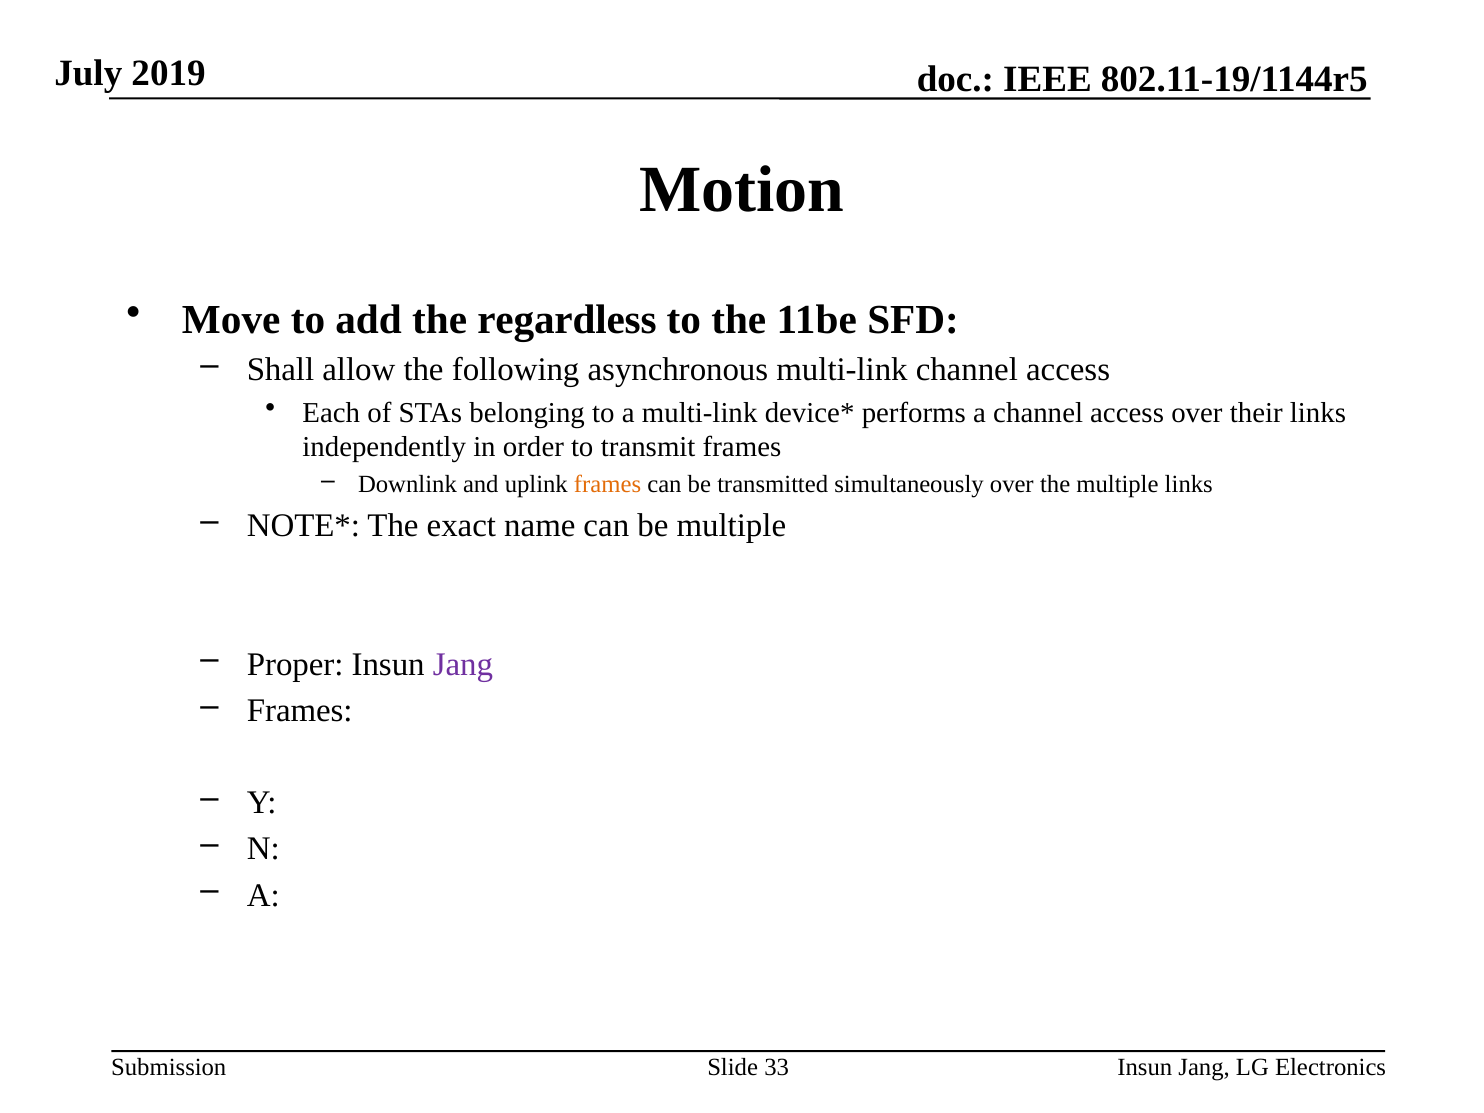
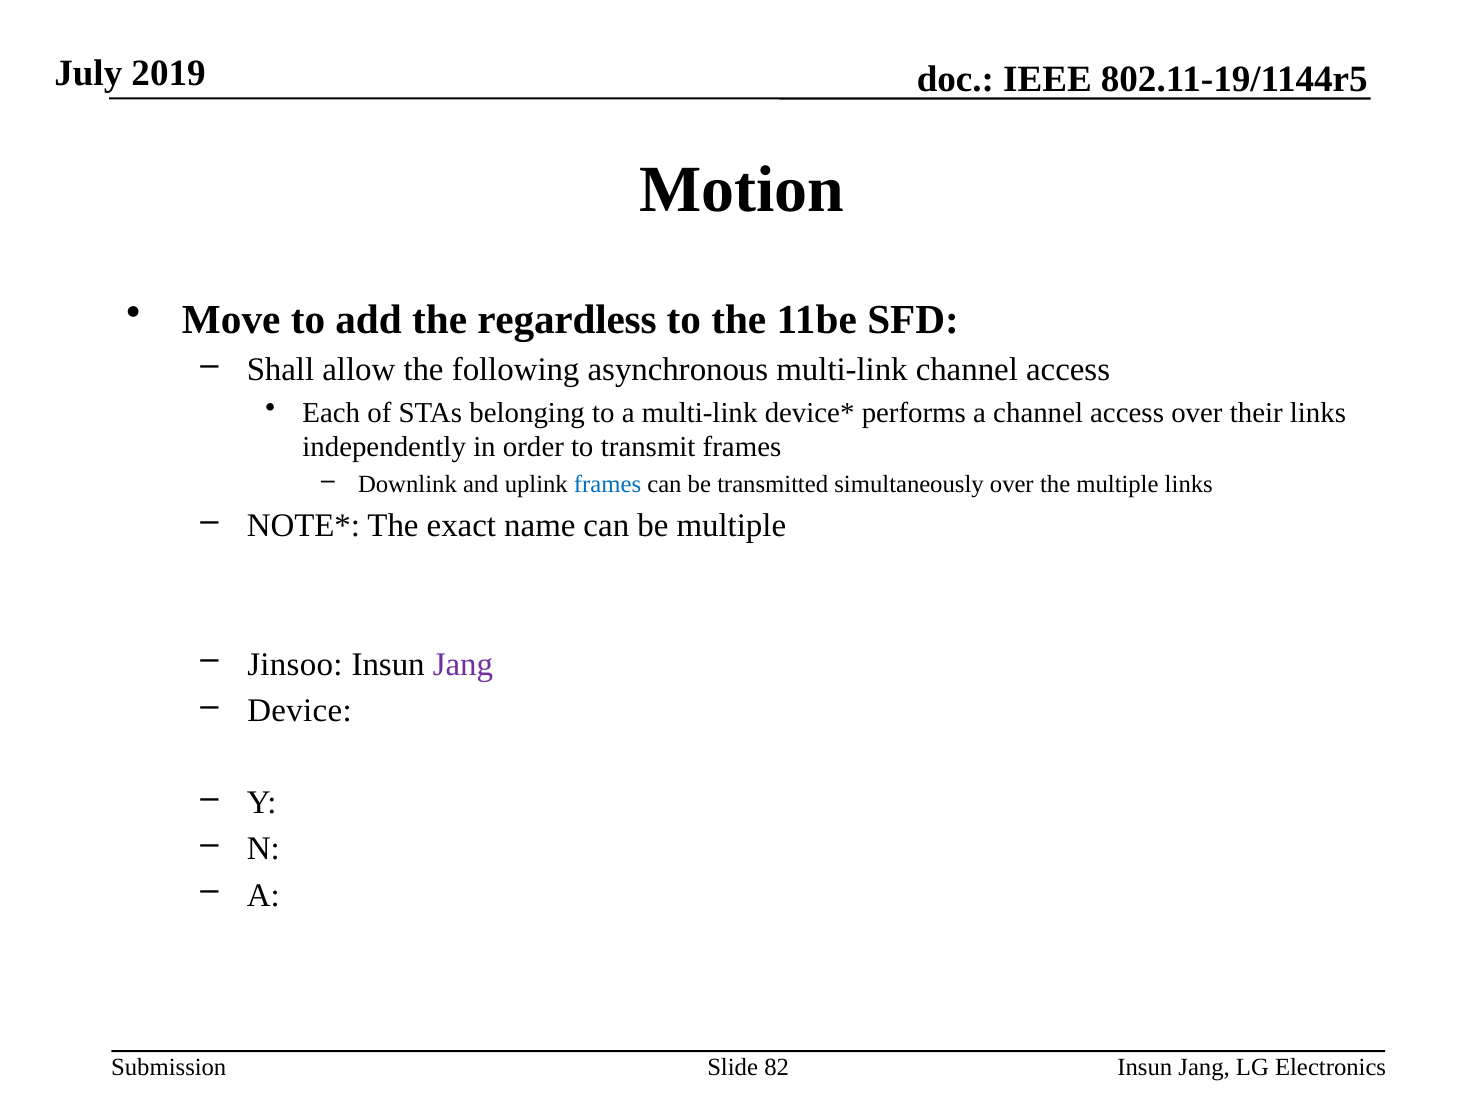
frames colour: orange -> blue (608, 484)
Proper: Proper -> Jinsoo (295, 664)
Frames: Frames -> Device (300, 711)
33: 33 -> 82 (777, 1067)
